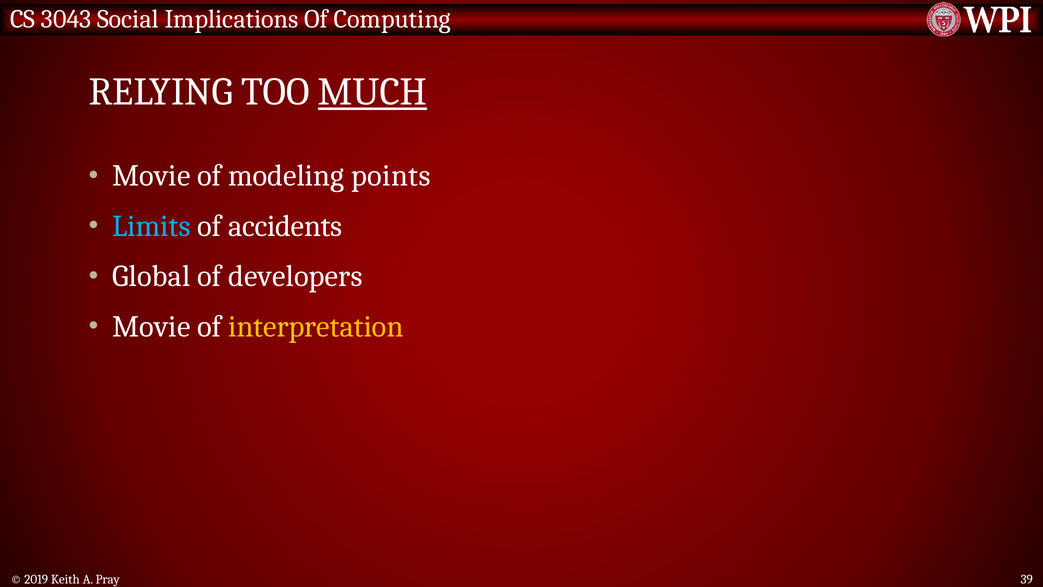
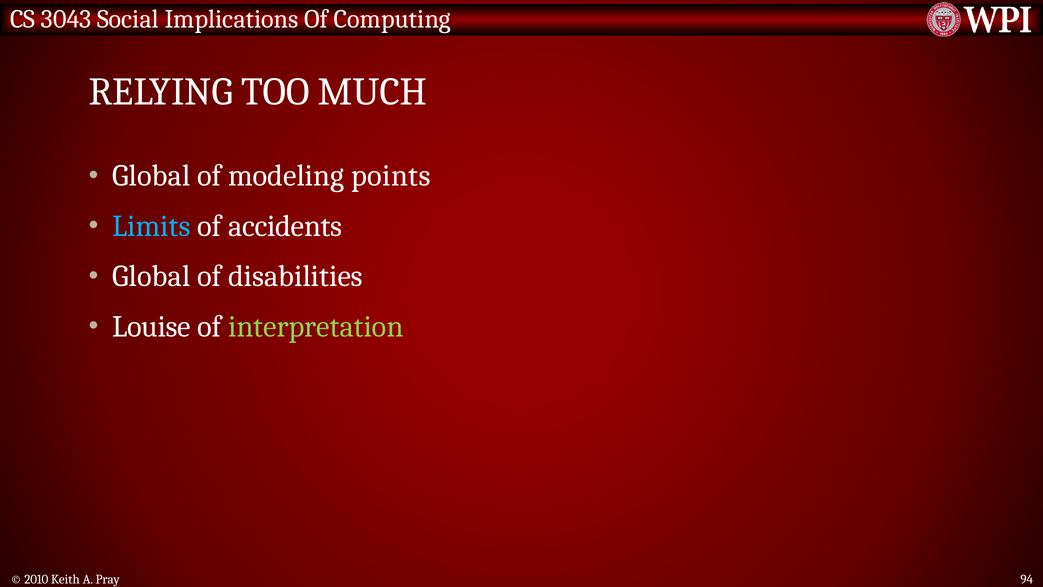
MUCH underline: present -> none (373, 92)
Movie: Movie -> Global (151, 176)
developers: developers -> disabilities (295, 276)
Movie: Movie -> Louise (152, 326)
interpretation colour: yellow -> light green (316, 326)
2019: 2019 -> 2010 (36, 579)
39: 39 -> 94 (1027, 579)
